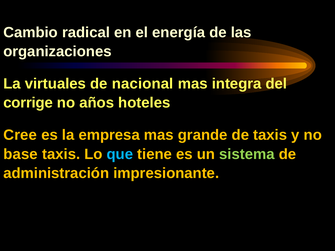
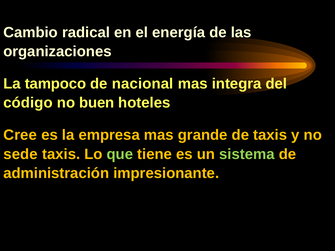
virtuales: virtuales -> tampoco (55, 84)
corrige: corrige -> código (28, 103)
años: años -> buen (97, 103)
base: base -> sede (21, 154)
que colour: light blue -> light green (120, 154)
